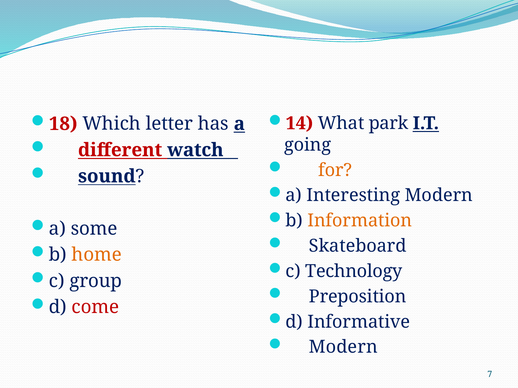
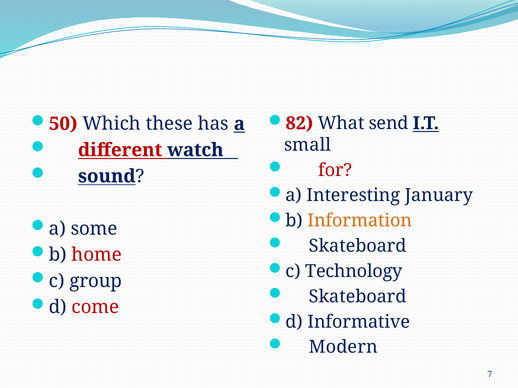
14: 14 -> 82 (299, 123)
park: park -> send (389, 123)
18: 18 -> 50 (63, 124)
letter: letter -> these (169, 124)
going: going -> small (308, 145)
for colour: orange -> red (335, 170)
Interesting Modern: Modern -> January (439, 196)
home colour: orange -> red (97, 255)
Preposition: Preposition -> Skateboard (358, 297)
